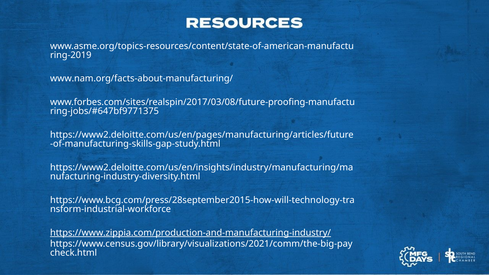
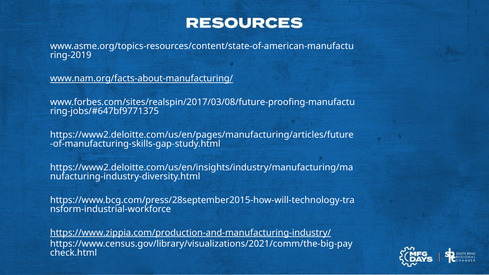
www.nam.org/facts-about-manufacturing/ underline: none -> present (142, 79)
